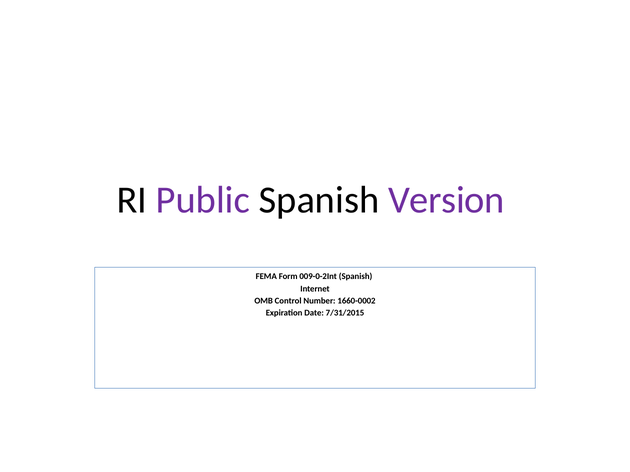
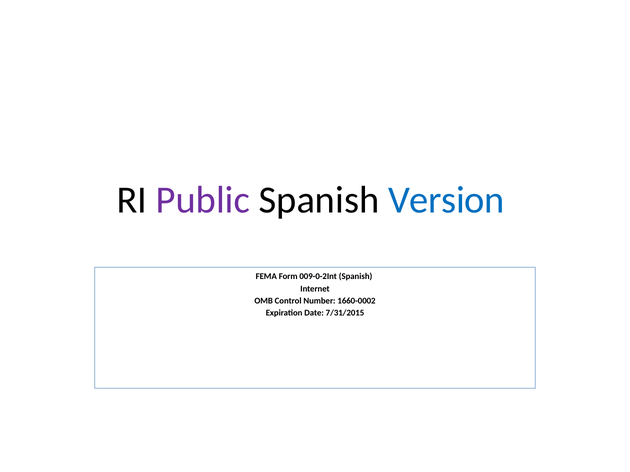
Version colour: purple -> blue (446, 200)
